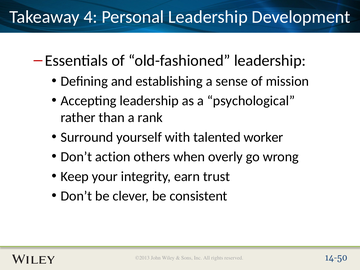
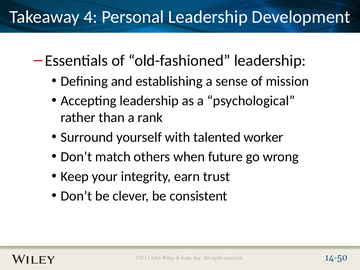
action: action -> match (113, 157)
overly: overly -> future (225, 157)
